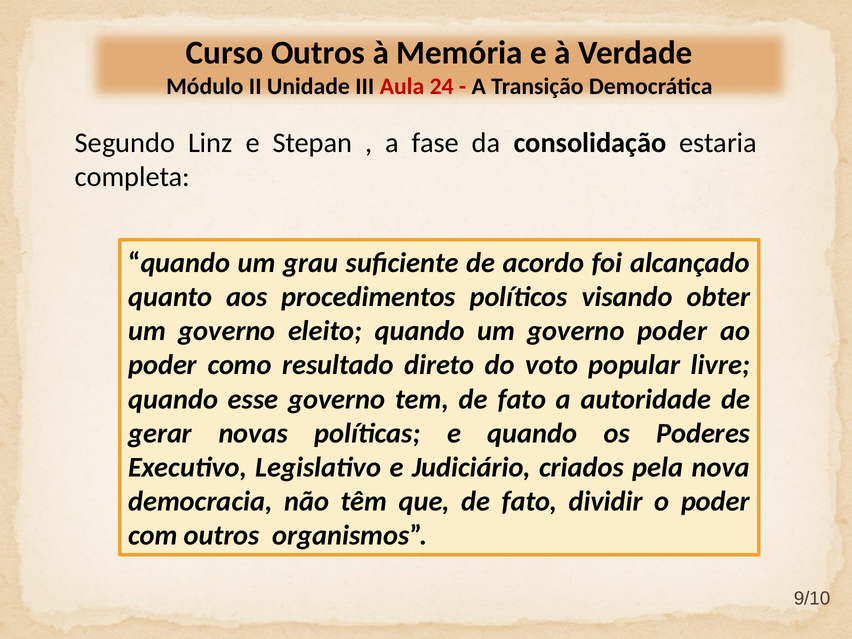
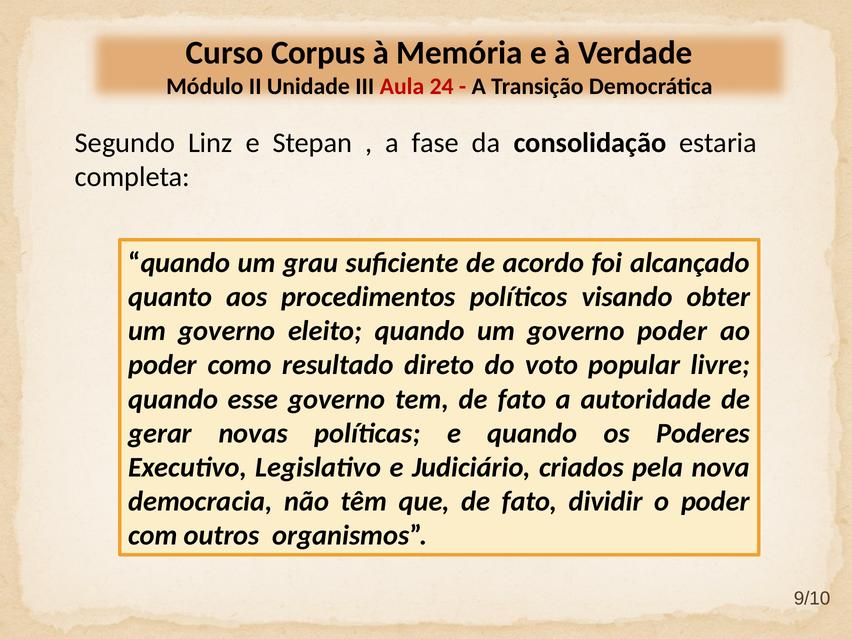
Curso Outros: Outros -> Corpus (318, 53)
